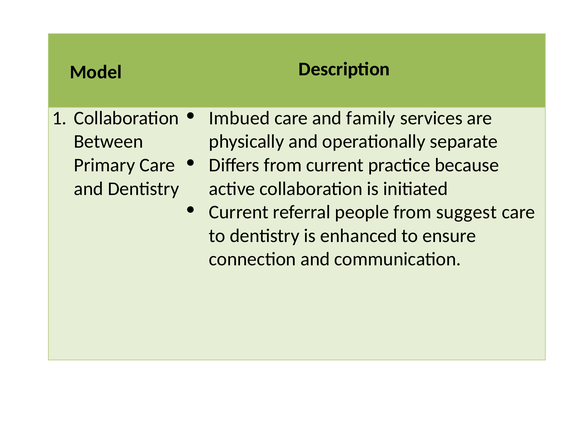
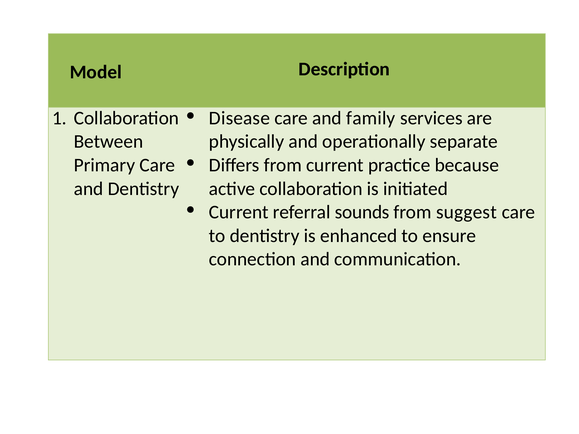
Imbued: Imbued -> Disease (239, 118)
people: people -> sounds (362, 212)
